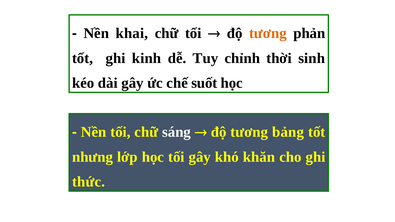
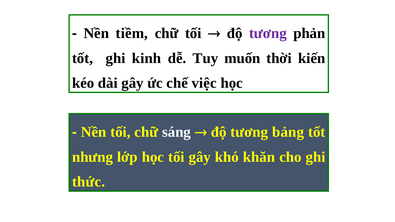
khai: khai -> tiềm (132, 33)
tương colour: orange -> purple (268, 33)
chỉnh: chỉnh -> muốn (242, 58)
sinh: sinh -> kiến (312, 58)
suốt: suốt -> việc (204, 83)
